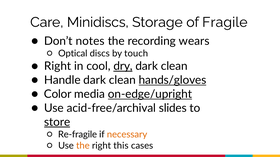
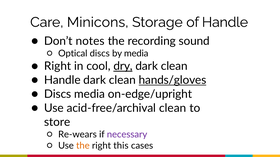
Minidiscs: Minidiscs -> Minicons (98, 22)
of Fragile: Fragile -> Handle (225, 22)
wears: wears -> sound (194, 41)
by touch: touch -> media (136, 54)
Color: Color -> Discs (58, 94)
on-edge/upright underline: present -> none (150, 94)
acid-free/archival slides: slides -> clean (173, 108)
store underline: present -> none (57, 122)
Re-fragile: Re-fragile -> Re-wears (77, 135)
necessary colour: orange -> purple (127, 135)
